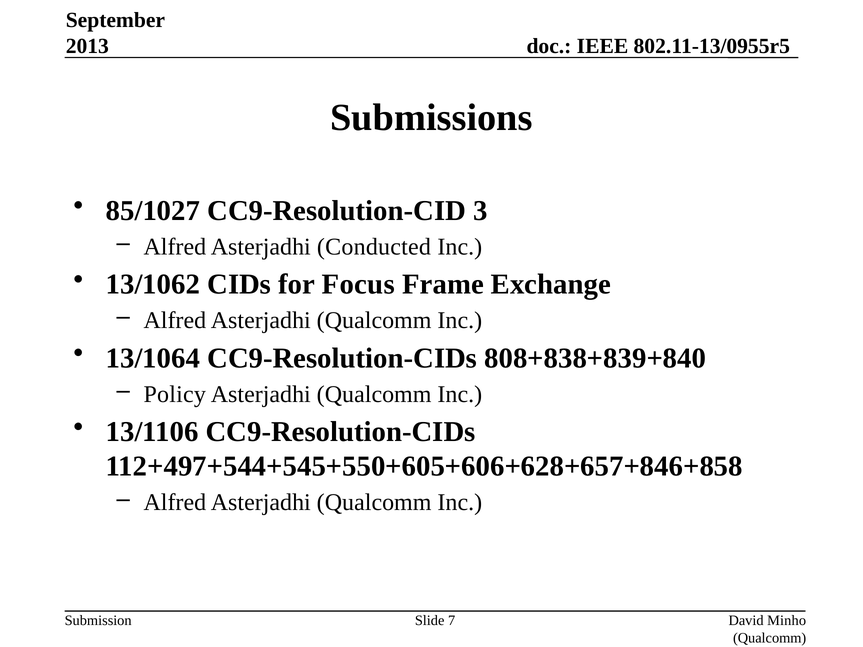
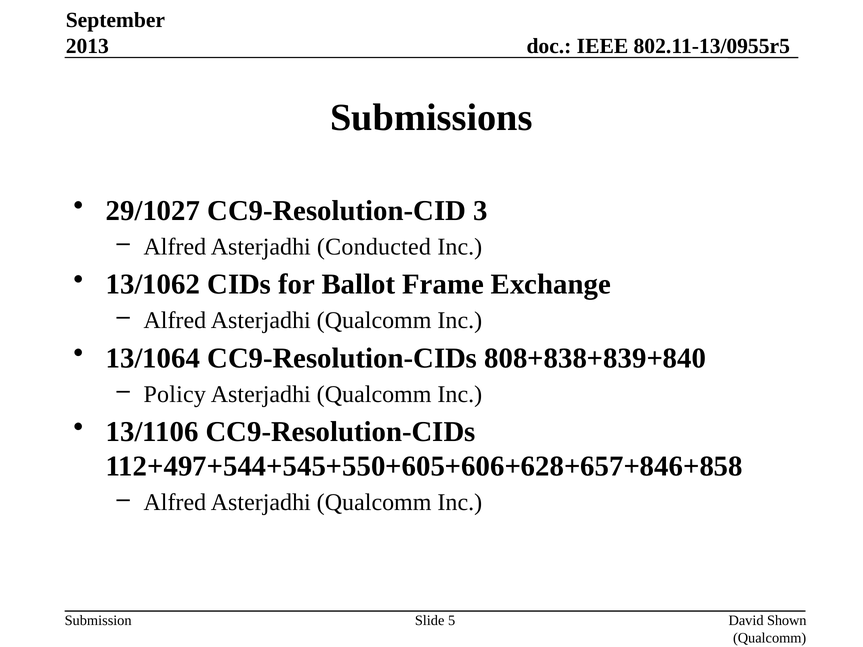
85/1027: 85/1027 -> 29/1027 (153, 211)
Focus: Focus -> Ballot (358, 284)
7: 7 -> 5 (452, 621)
Minho: Minho -> Shown (787, 621)
